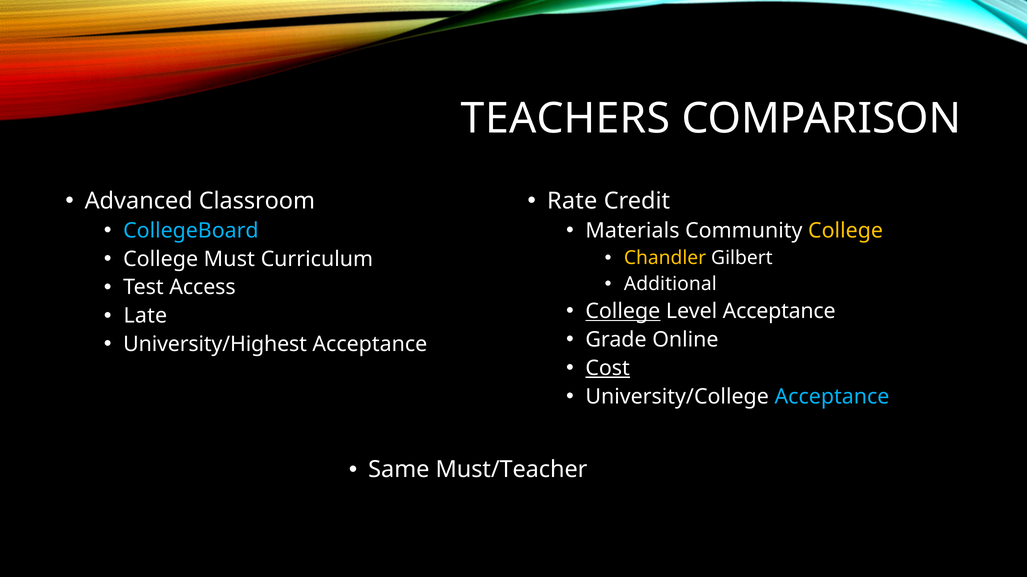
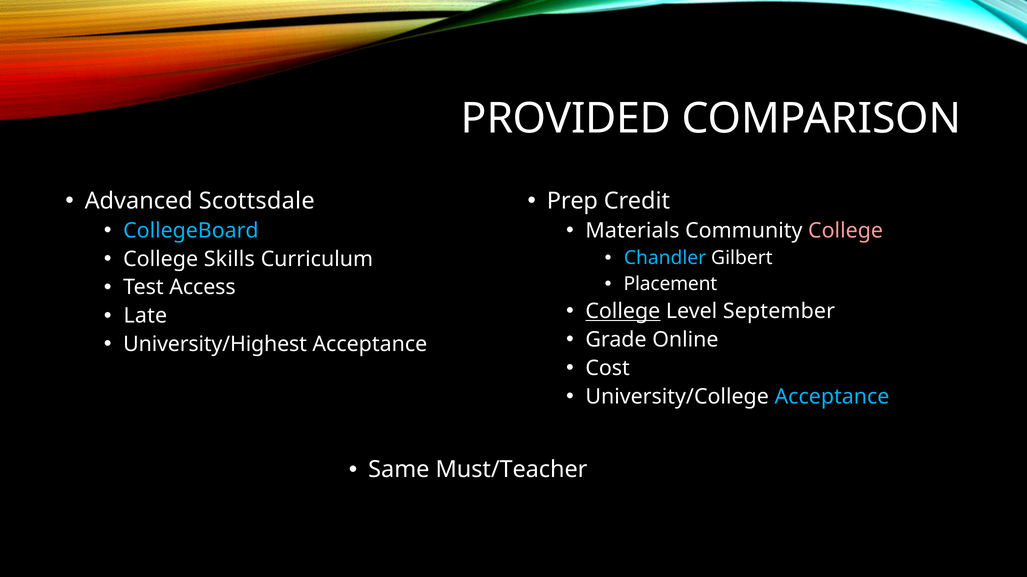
TEACHERS: TEACHERS -> PROVIDED (566, 119)
Classroom: Classroom -> Scottsdale (257, 201)
Rate: Rate -> Prep (572, 201)
College colour: yellow -> pink (846, 231)
Must: Must -> Skills (229, 259)
Chandler colour: yellow -> light blue (665, 258)
Additional: Additional -> Placement (670, 284)
Level Acceptance: Acceptance -> September (779, 312)
Cost underline: present -> none (608, 369)
